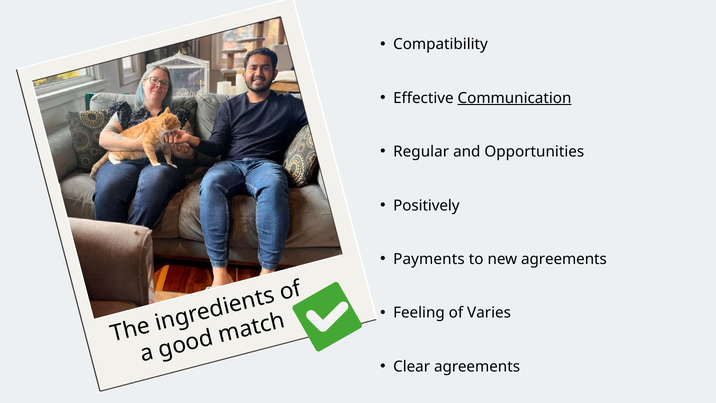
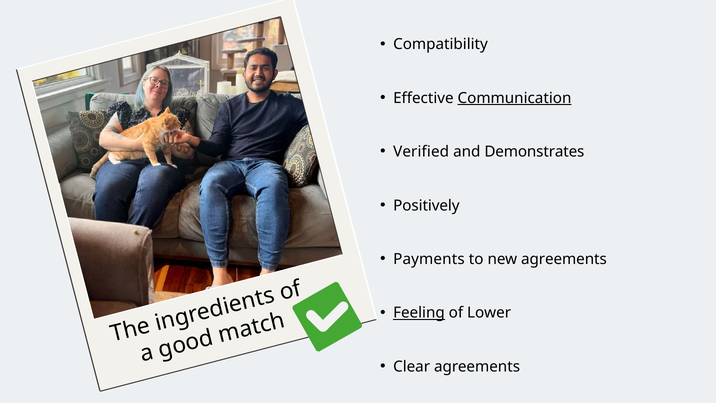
Regular: Regular -> Verified (421, 152)
Opportunities: Opportunities -> Demonstrates (534, 152)
Feeling underline: none -> present (419, 313)
Varies: Varies -> Lower (489, 313)
